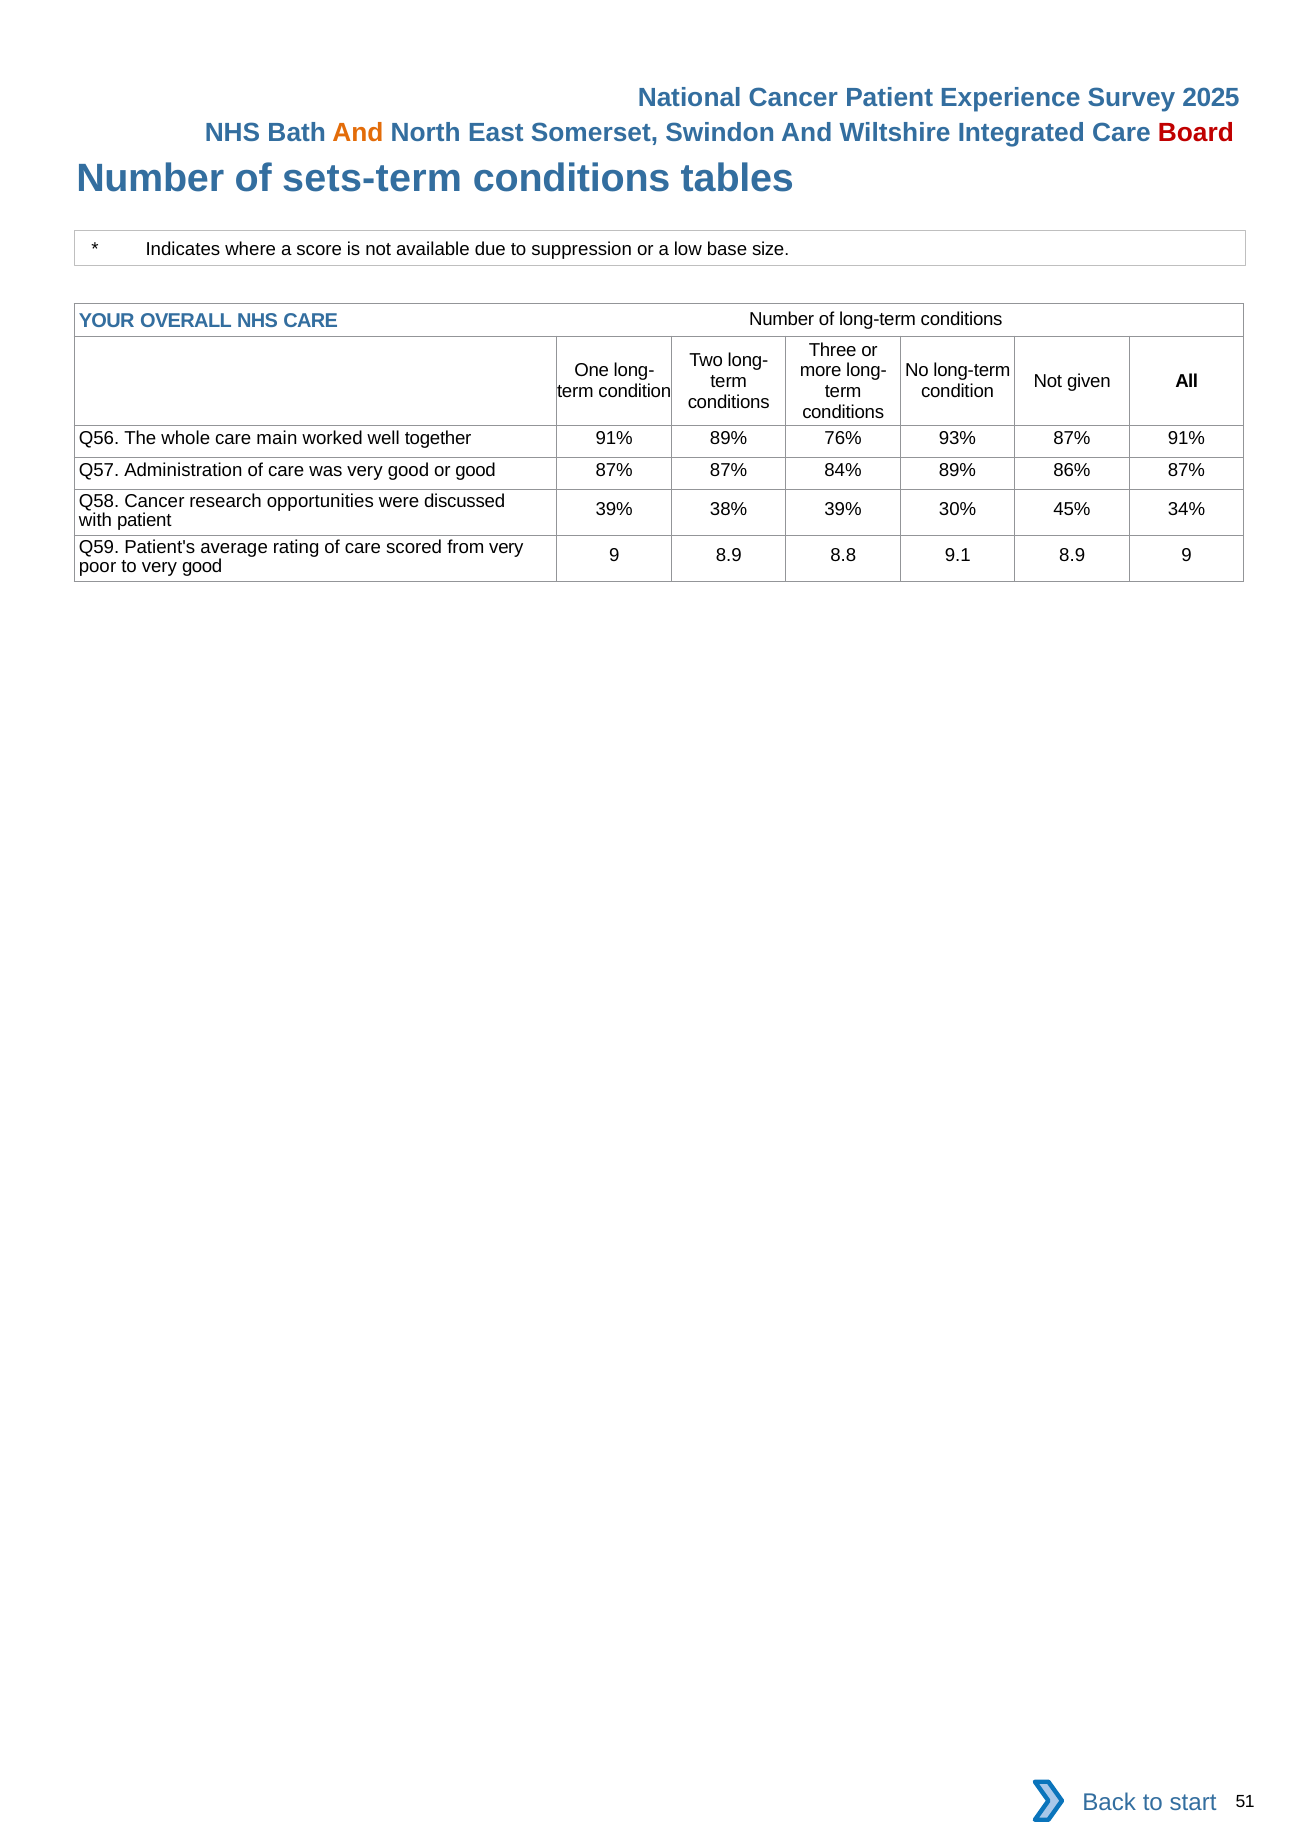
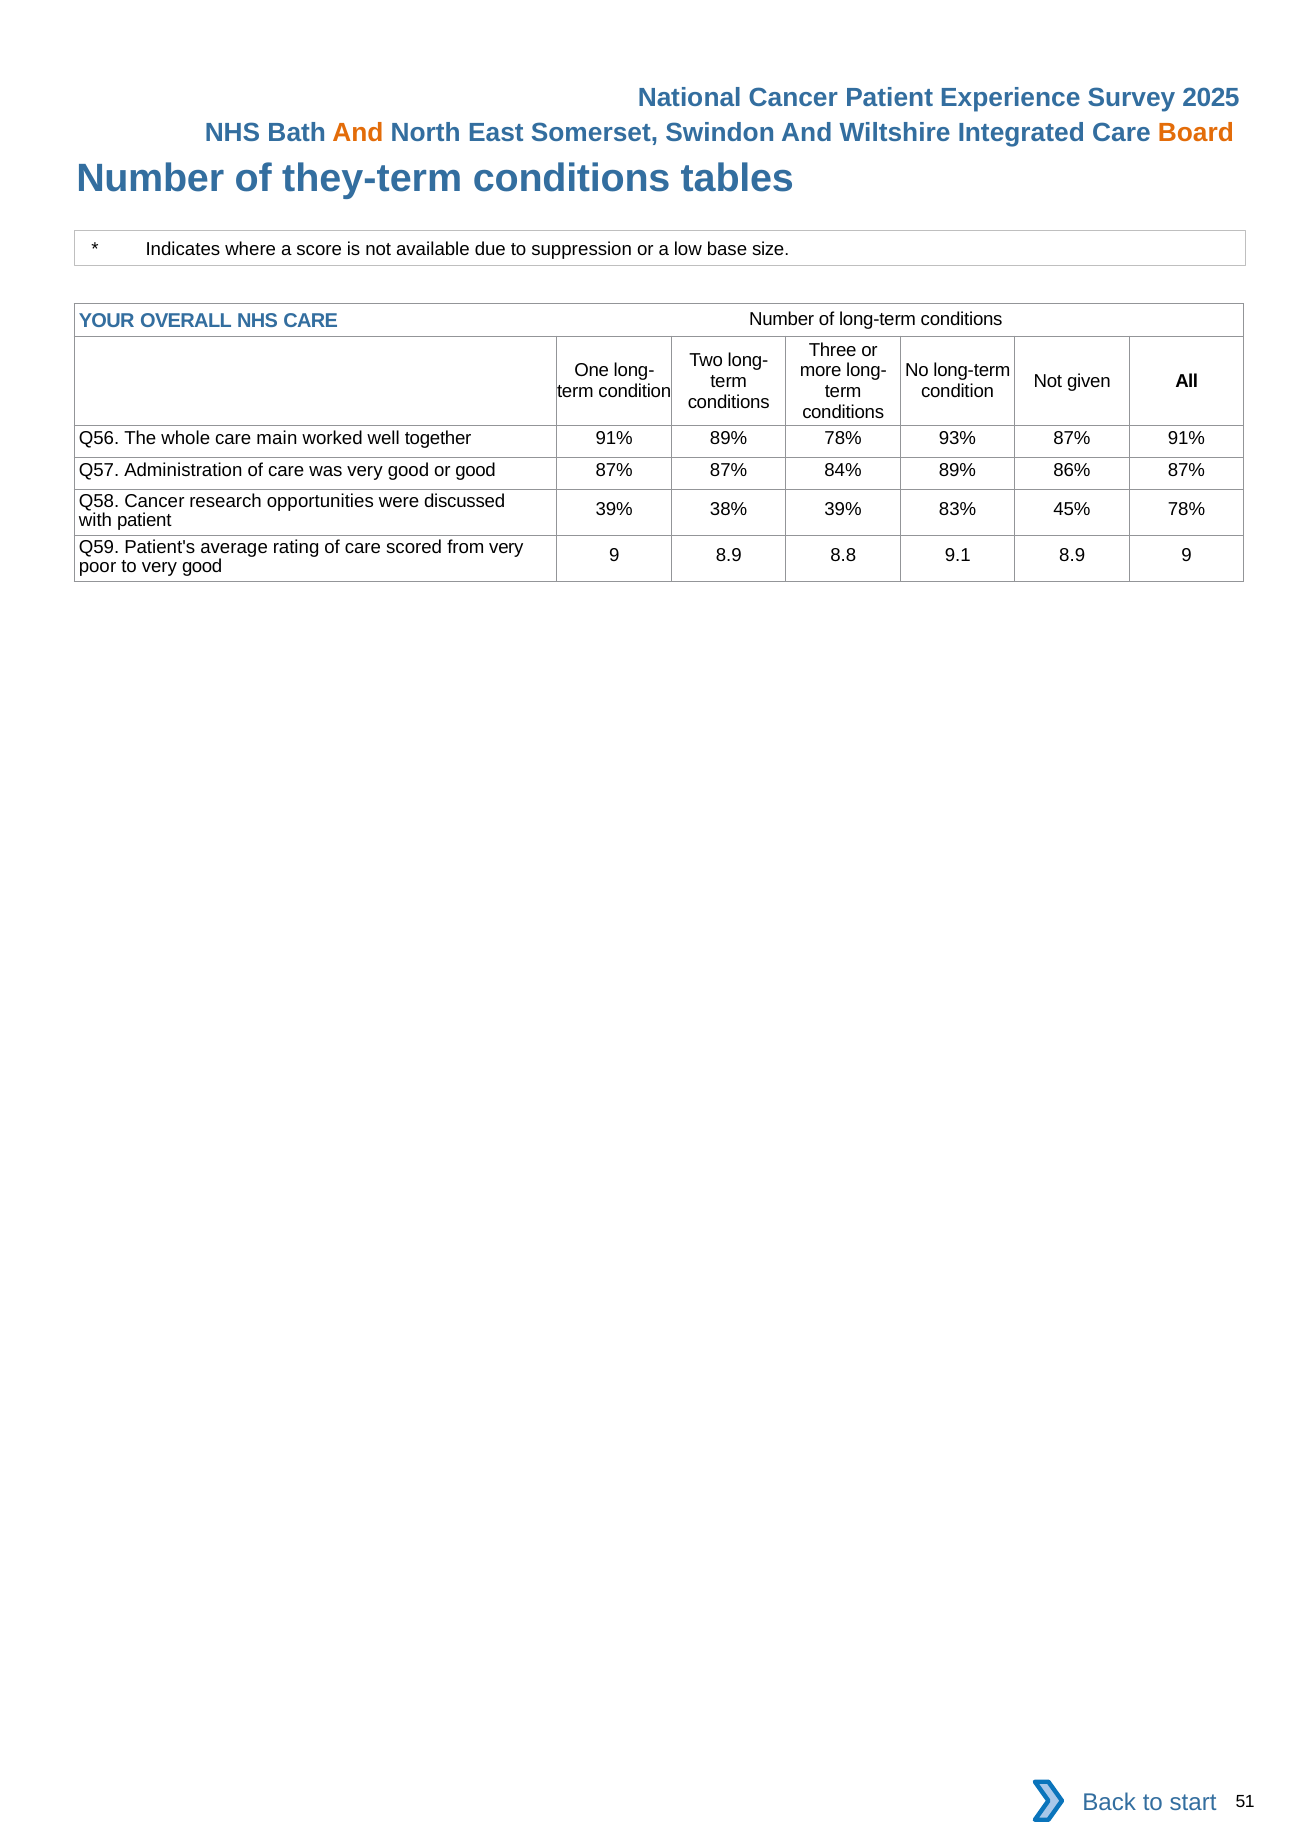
Board colour: red -> orange (1196, 133)
sets-term: sets-term -> they-term (372, 178)
89% 76%: 76% -> 78% (843, 439)
30%: 30% -> 83% (958, 509)
45% 34%: 34% -> 78% (1187, 509)
